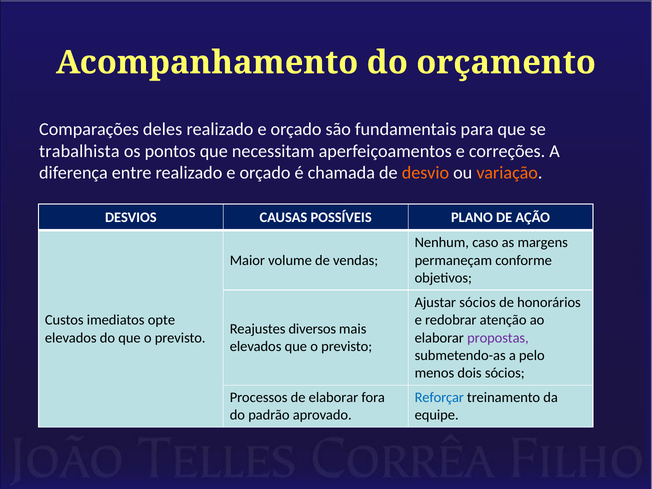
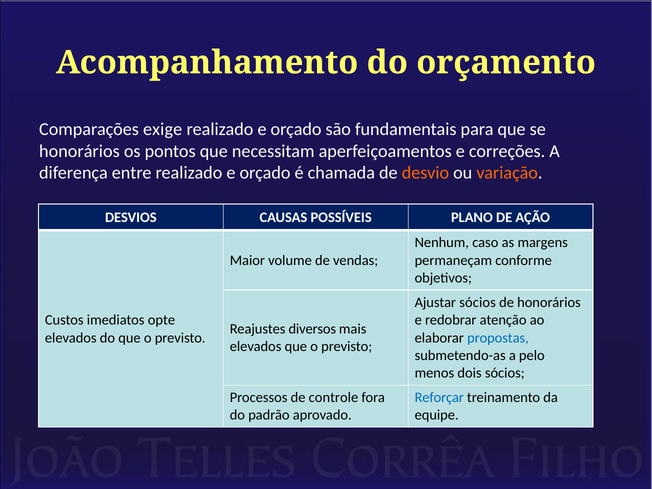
deles: deles -> exige (163, 130)
trabalhista: trabalhista -> honorários (79, 151)
propostas colour: purple -> blue (498, 338)
de elaborar: elaborar -> controle (333, 397)
